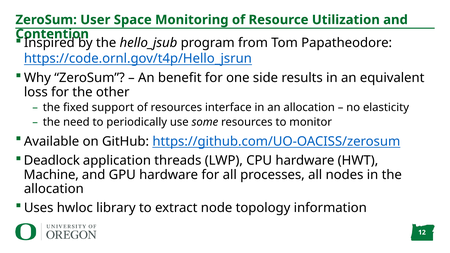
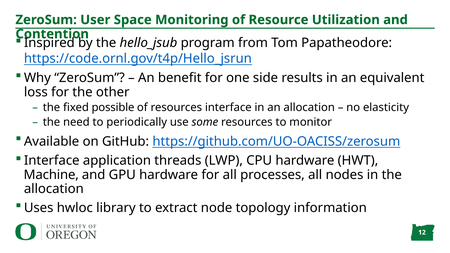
support: support -> possible (113, 108)
Deadlock: Deadlock -> Interface (52, 161)
